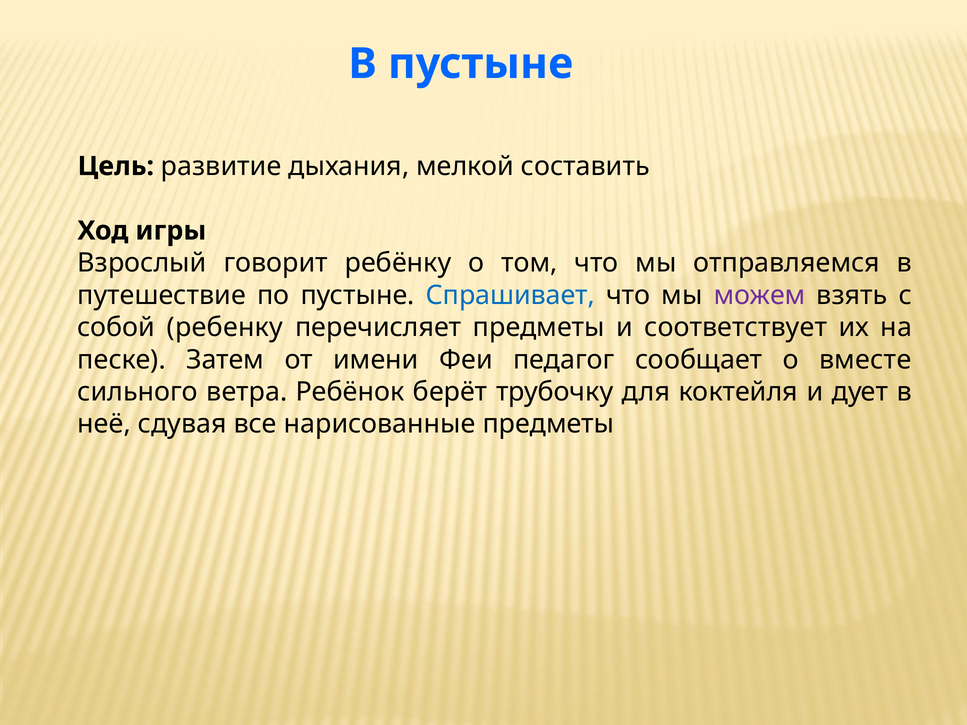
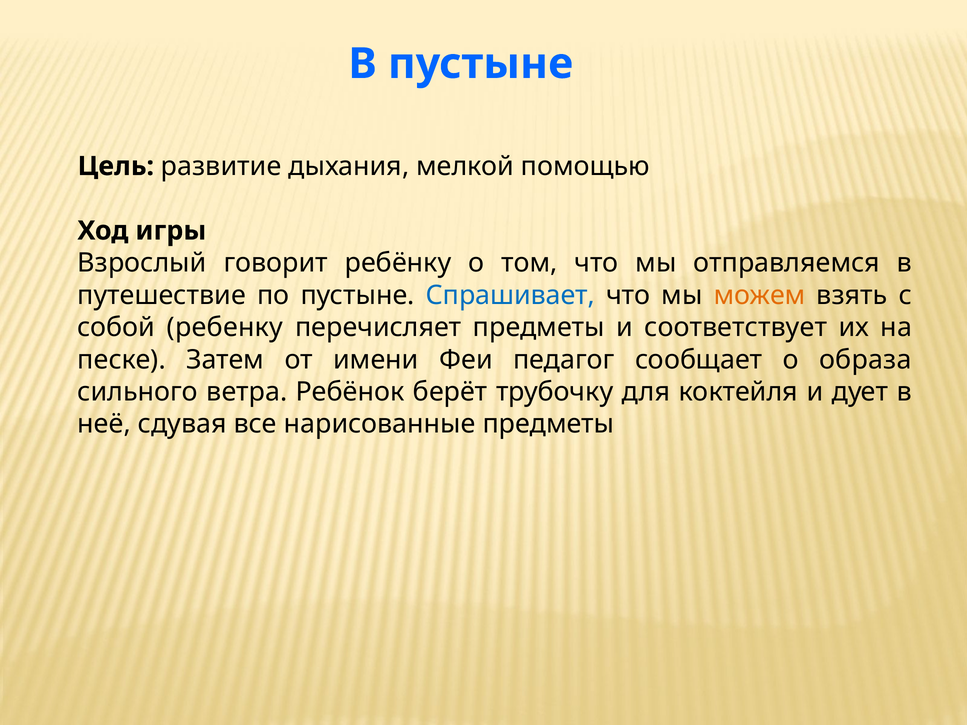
составить: составить -> помощью (585, 166)
можем colour: purple -> orange (760, 295)
вместе: вместе -> образа (865, 360)
